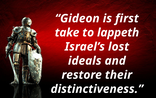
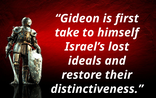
lappeth: lappeth -> himself (118, 32)
